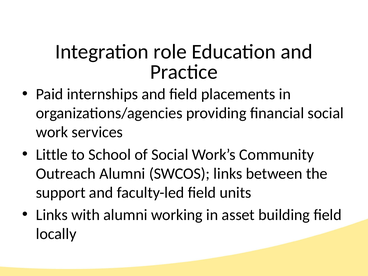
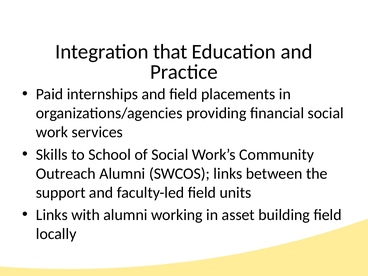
role: role -> that (170, 52)
Little: Little -> Skills (52, 155)
